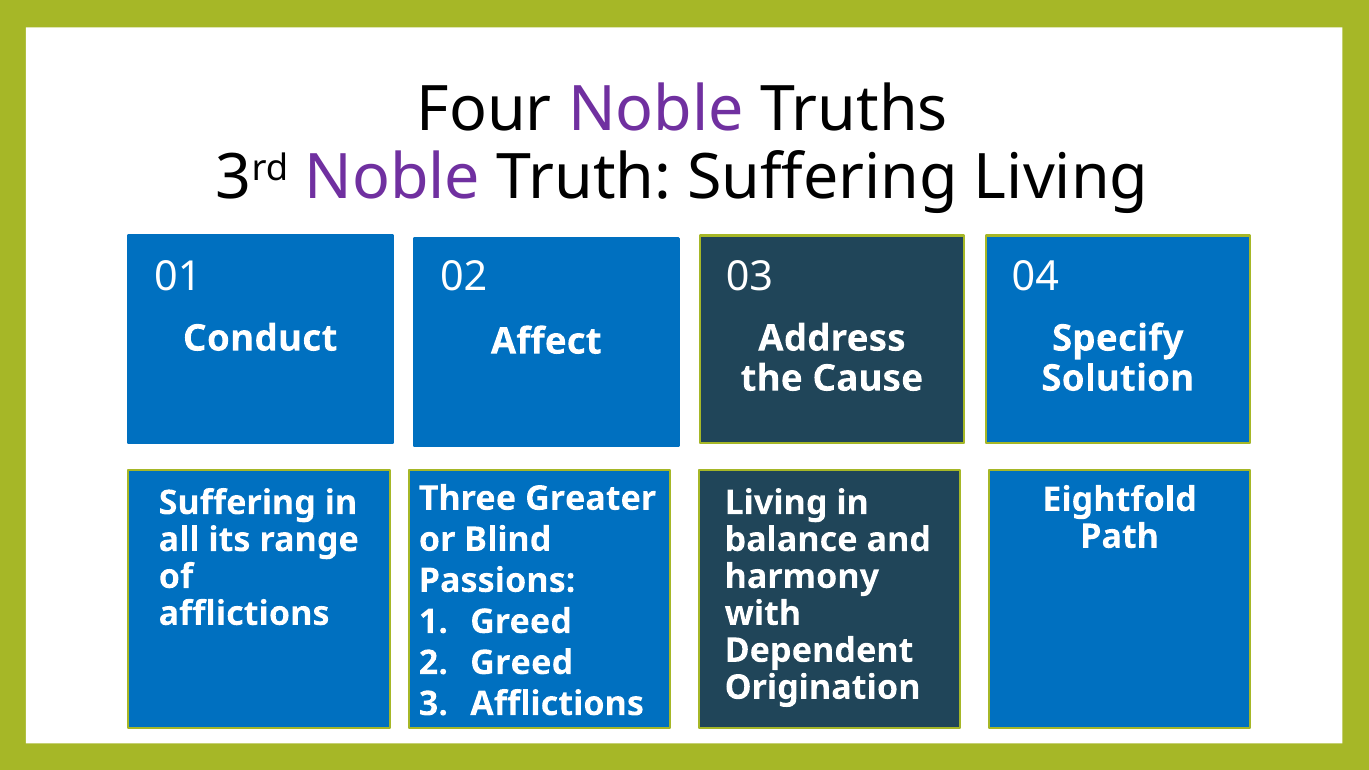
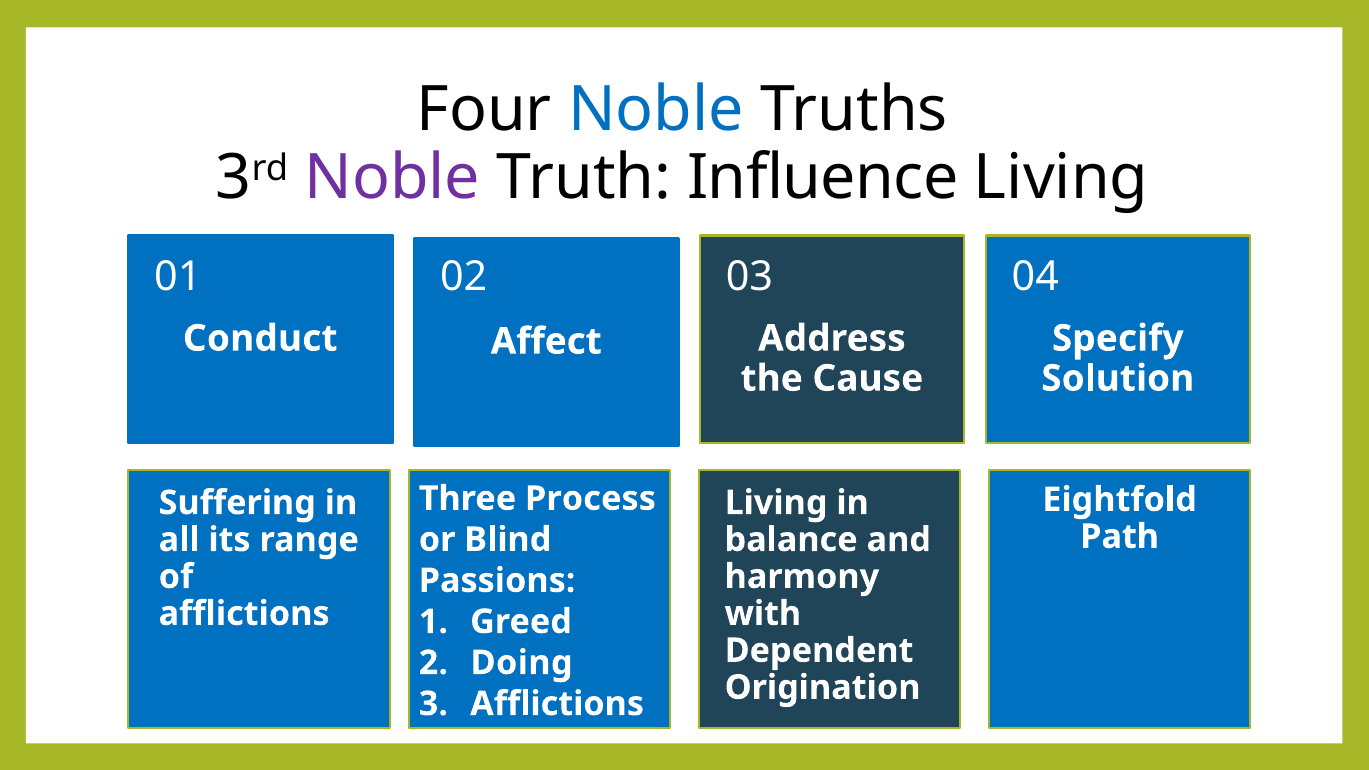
Noble colour: purple -> blue (656, 110)
Truth Suffering: Suffering -> Influence (823, 178)
Greater: Greater -> Process (591, 499)
Greed: Greed -> Doing (522, 663)
